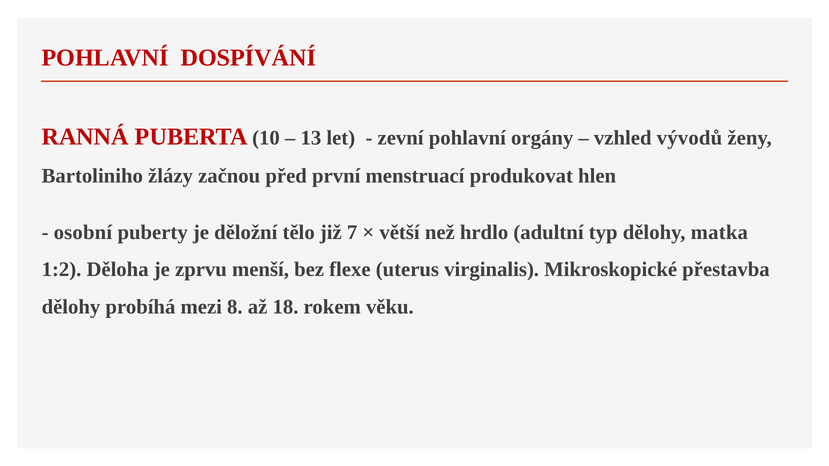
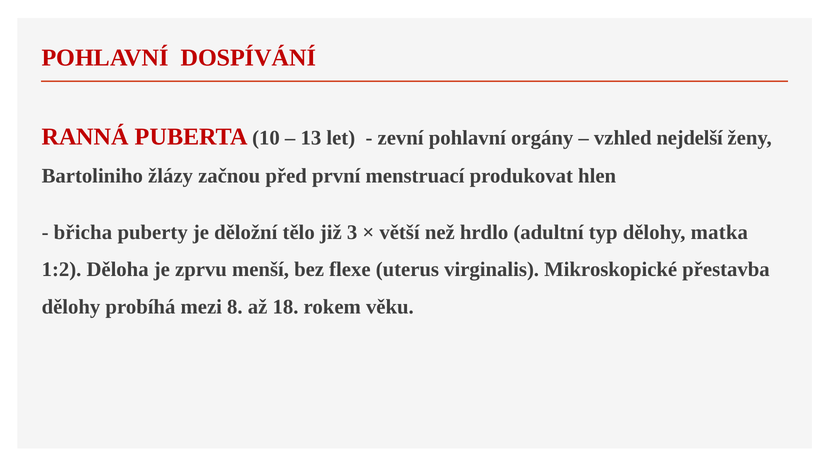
vývodů: vývodů -> nejdelší (690, 138)
osobní: osobní -> břicha (83, 232)
7: 7 -> 3 (352, 232)
